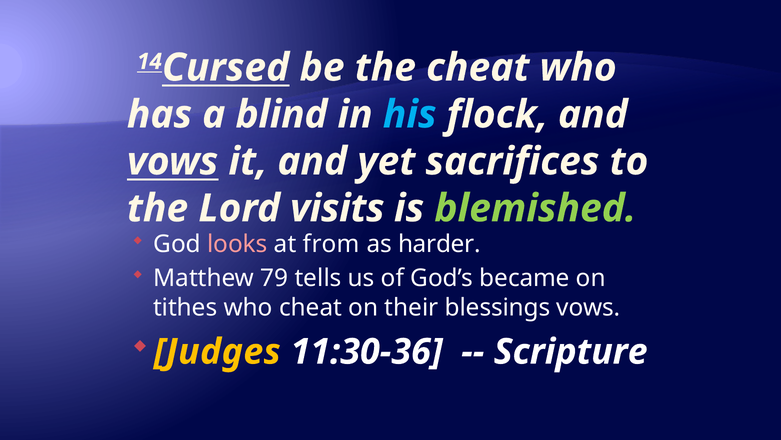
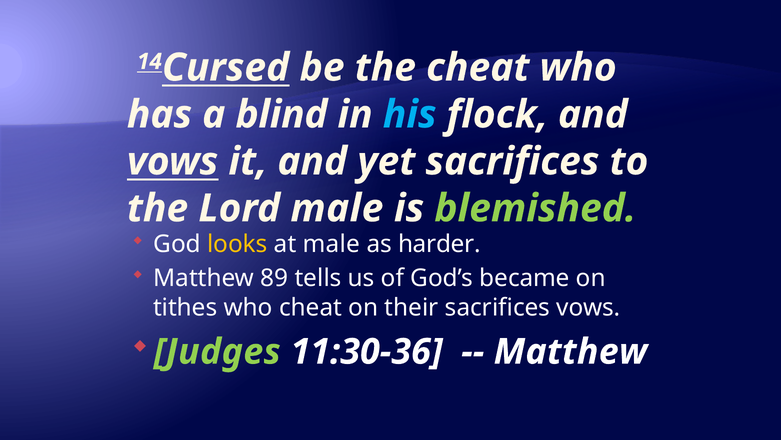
Lord visits: visits -> male (337, 208)
looks colour: pink -> yellow (237, 244)
at from: from -> male (331, 244)
79: 79 -> 89 (274, 278)
their blessings: blessings -> sacrifices (498, 307)
Judges colour: yellow -> light green (217, 351)
Scripture: Scripture -> Matthew (570, 351)
